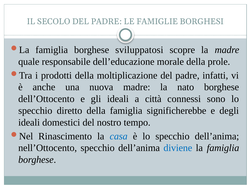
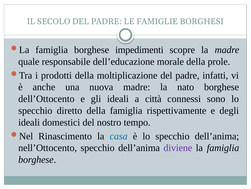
sviluppatosi: sviluppatosi -> impedimenti (139, 50)
significherebbe: significherebbe -> rispettivamente (177, 110)
diviene colour: blue -> purple (178, 147)
